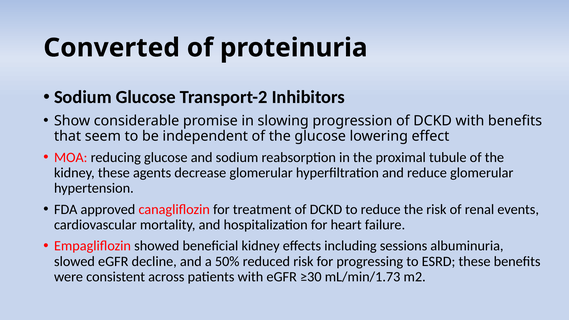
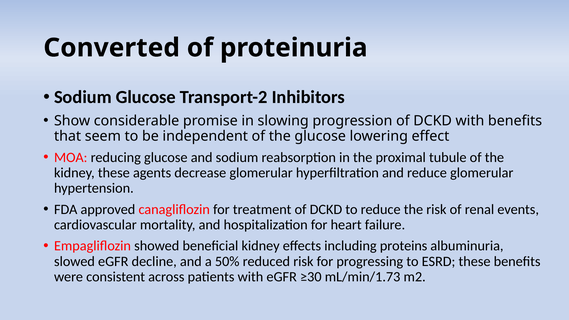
sessions: sessions -> proteins (404, 246)
